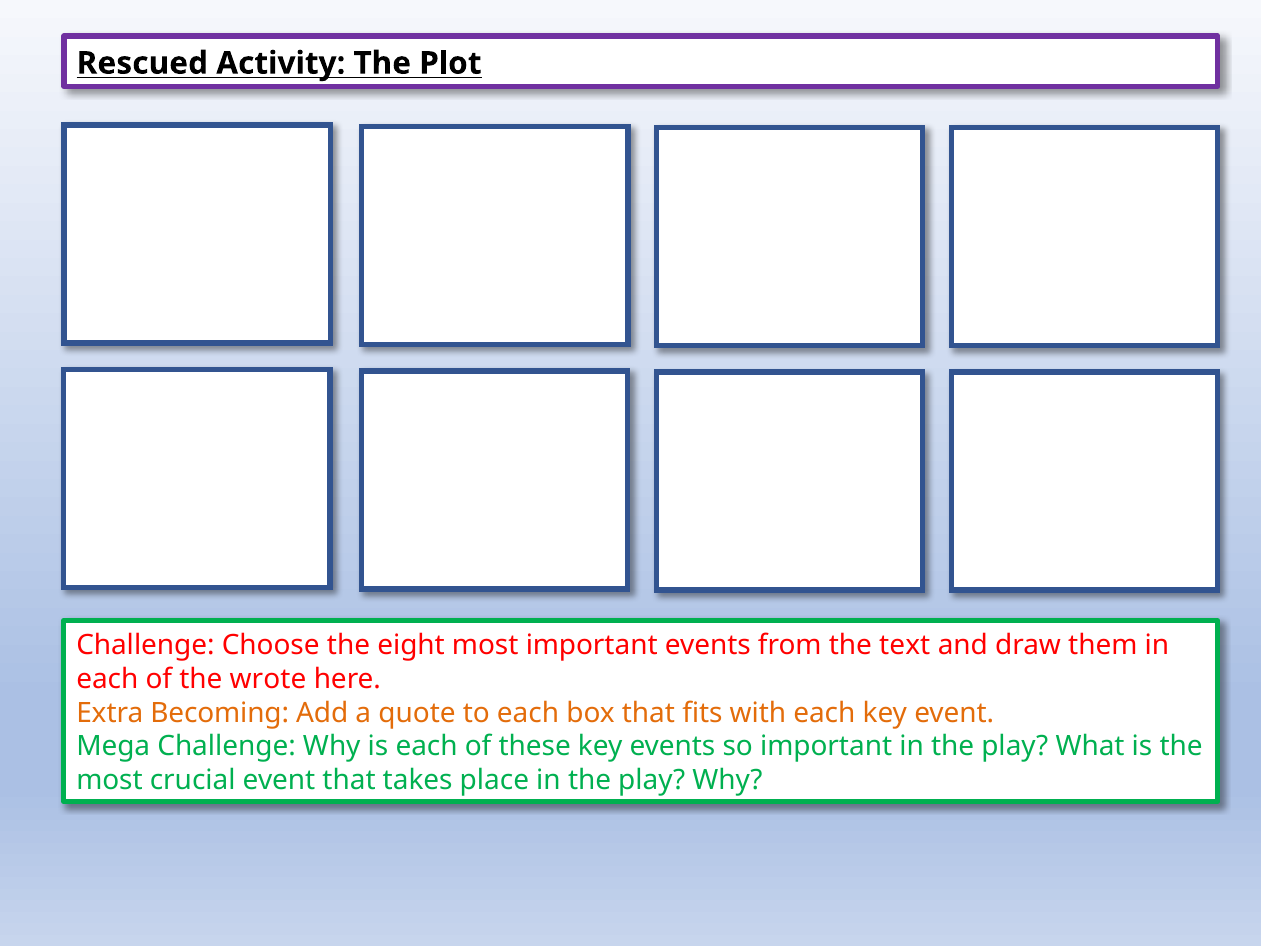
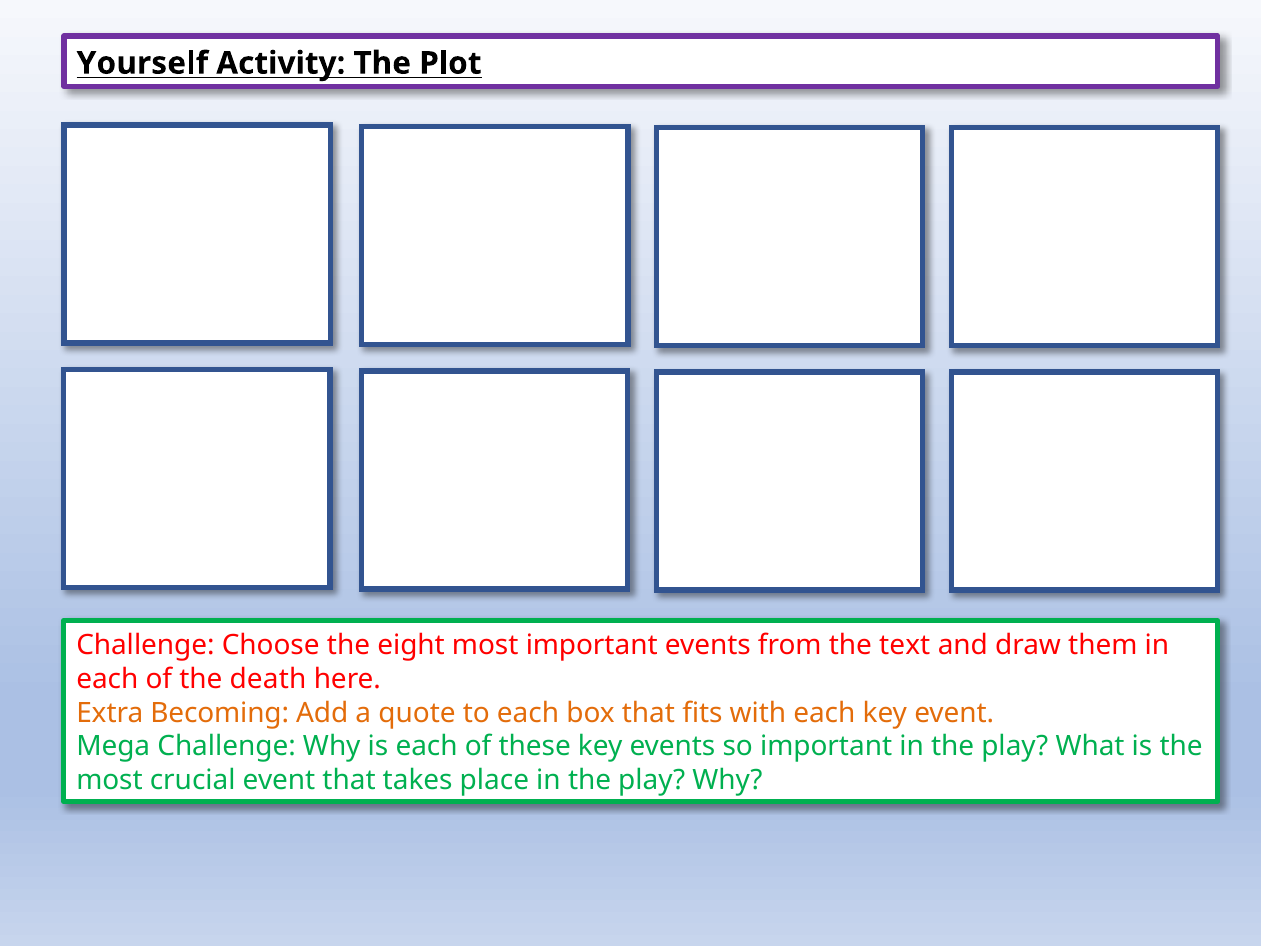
Rescued: Rescued -> Yourself (142, 63)
wrote: wrote -> death (268, 679)
